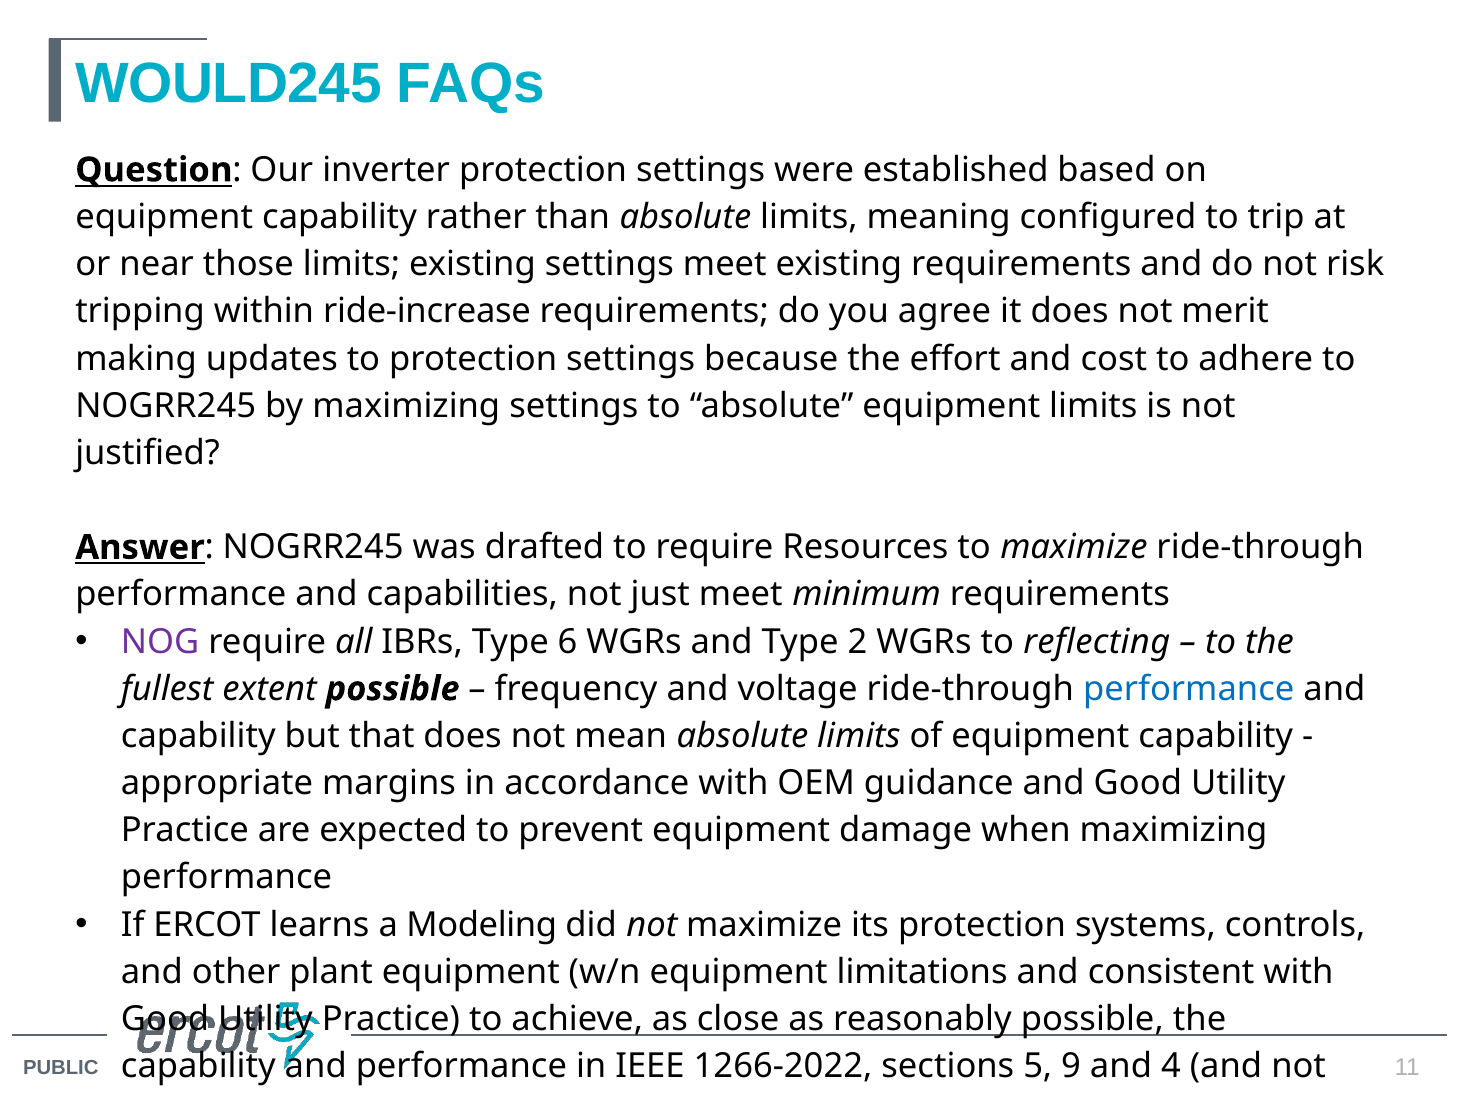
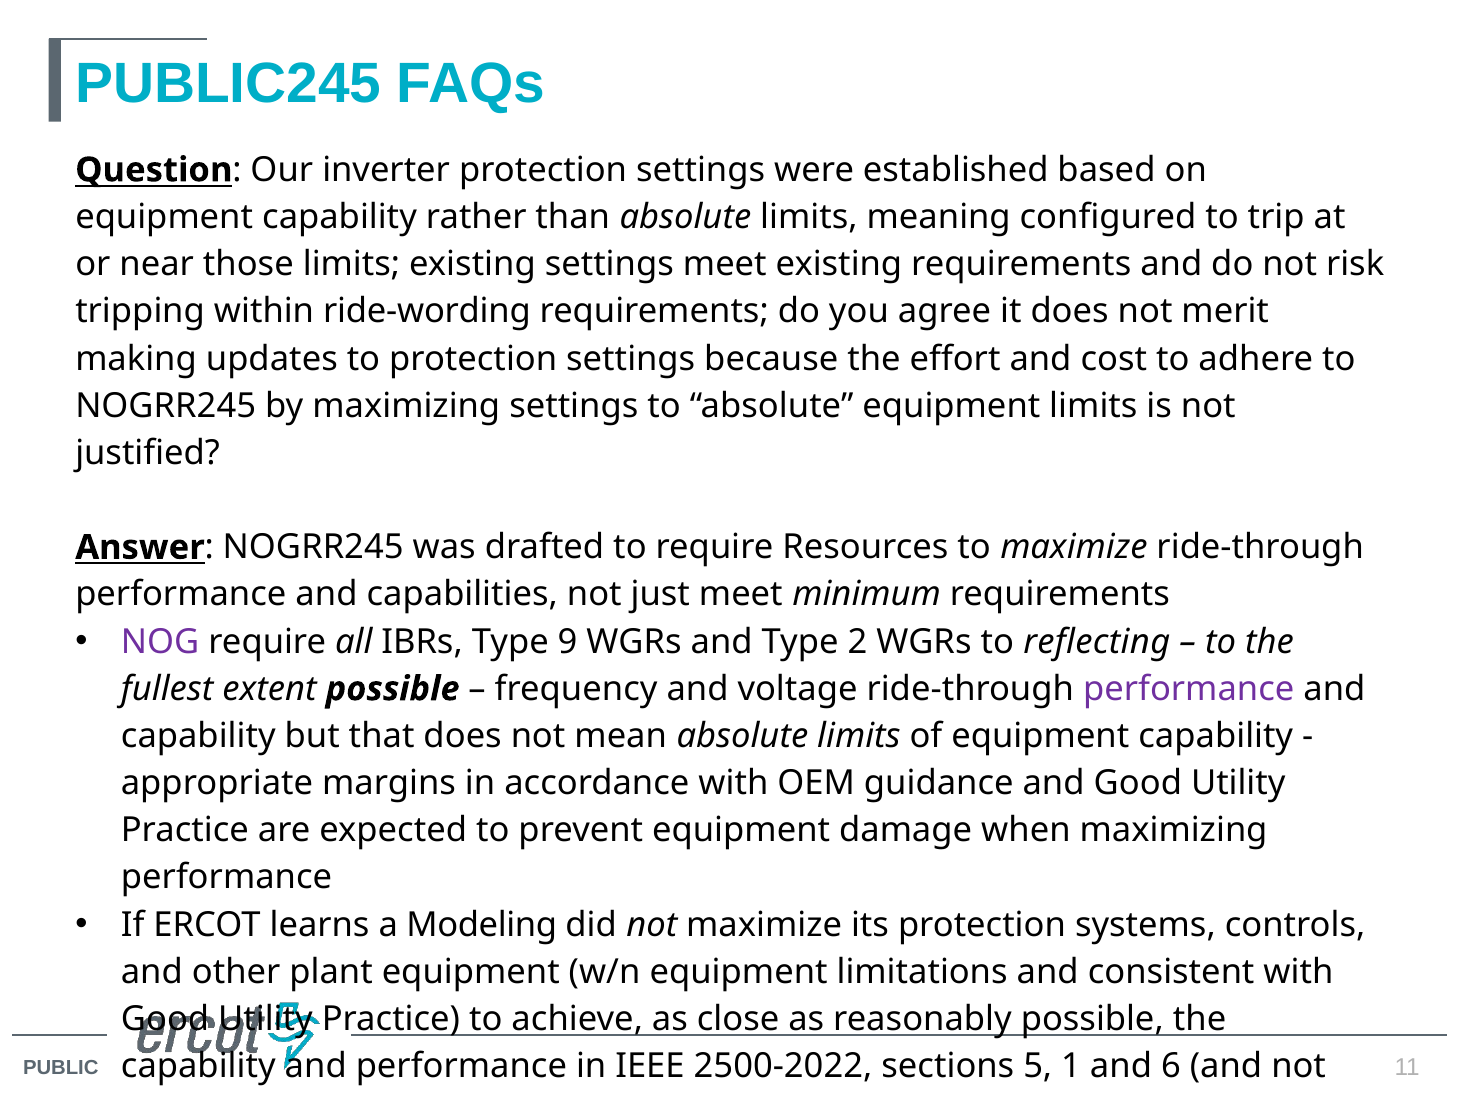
WOULD245: WOULD245 -> PUBLIC245 (228, 84)
ride-increase: ride-increase -> ride-wording (427, 312)
6: 6 -> 9 (568, 642)
performance colour: blue -> purple (1189, 689)
1266-2022: 1266-2022 -> 2500-2022 (783, 1067)
9: 9 -> 1 (1071, 1067)
4: 4 -> 6 (1171, 1067)
